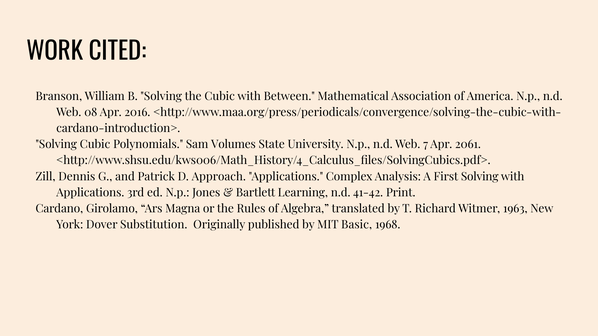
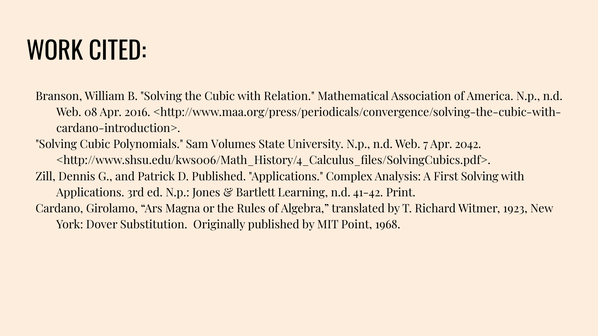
Between: Between -> Relation (289, 97)
2061: 2061 -> 2042 (468, 145)
D Approach: Approach -> Published (219, 177)
1963: 1963 -> 1923 (515, 209)
Basic: Basic -> Point (357, 225)
